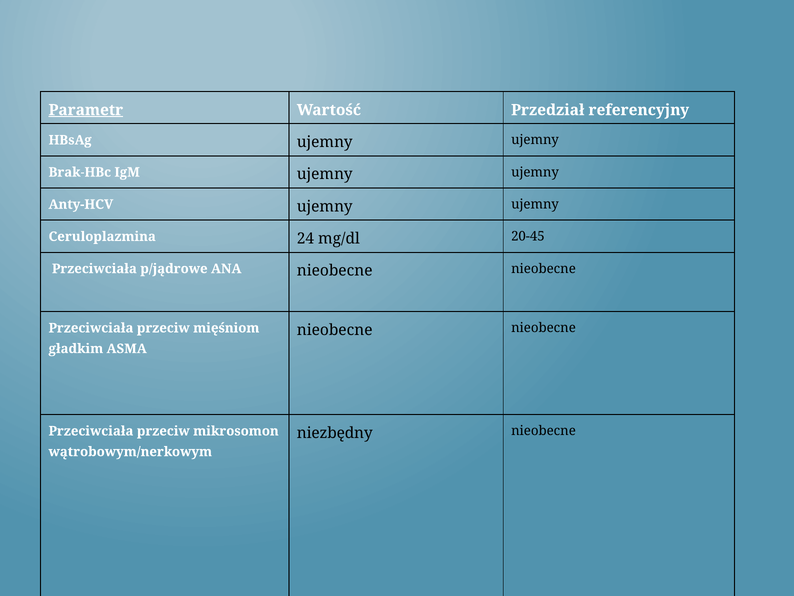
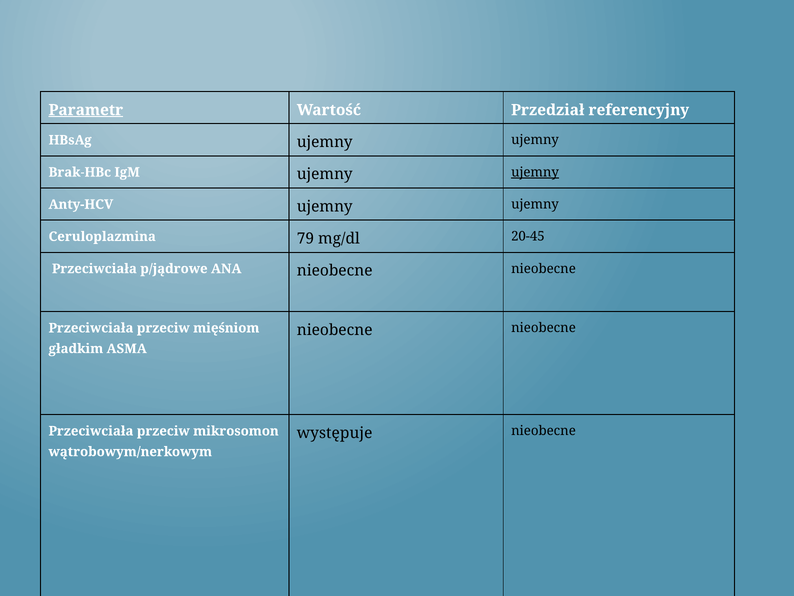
ujemny underline: none -> present (535, 172)
24: 24 -> 79 (305, 238)
niezbędny: niezbędny -> występuje (335, 433)
